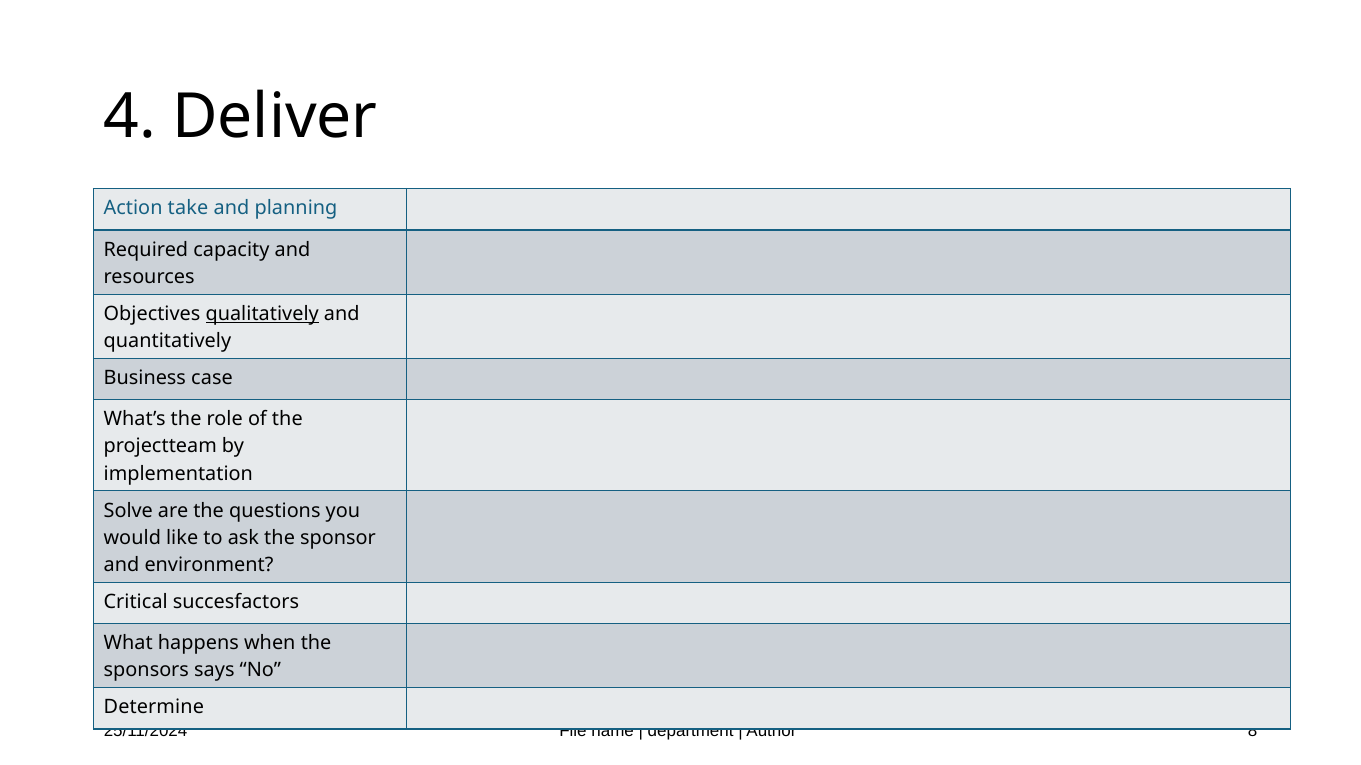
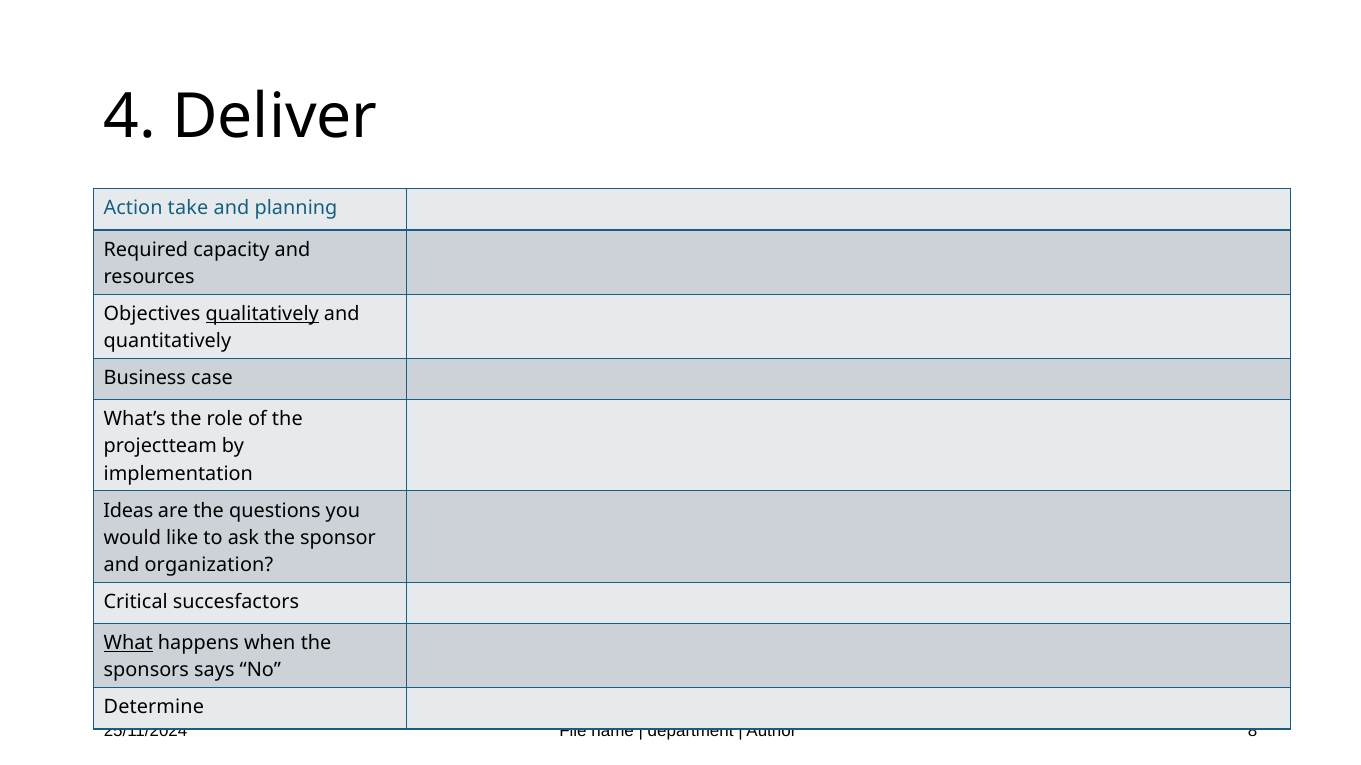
Solve: Solve -> Ideas (128, 511)
environment: environment -> organization (209, 565)
What underline: none -> present (128, 644)
